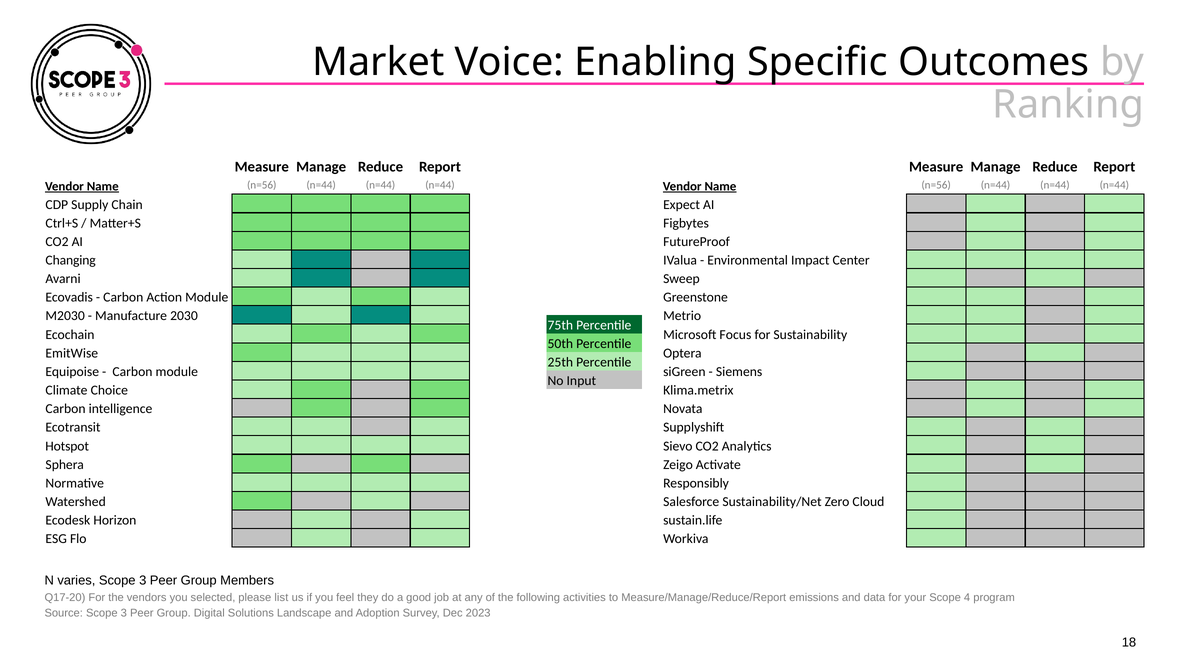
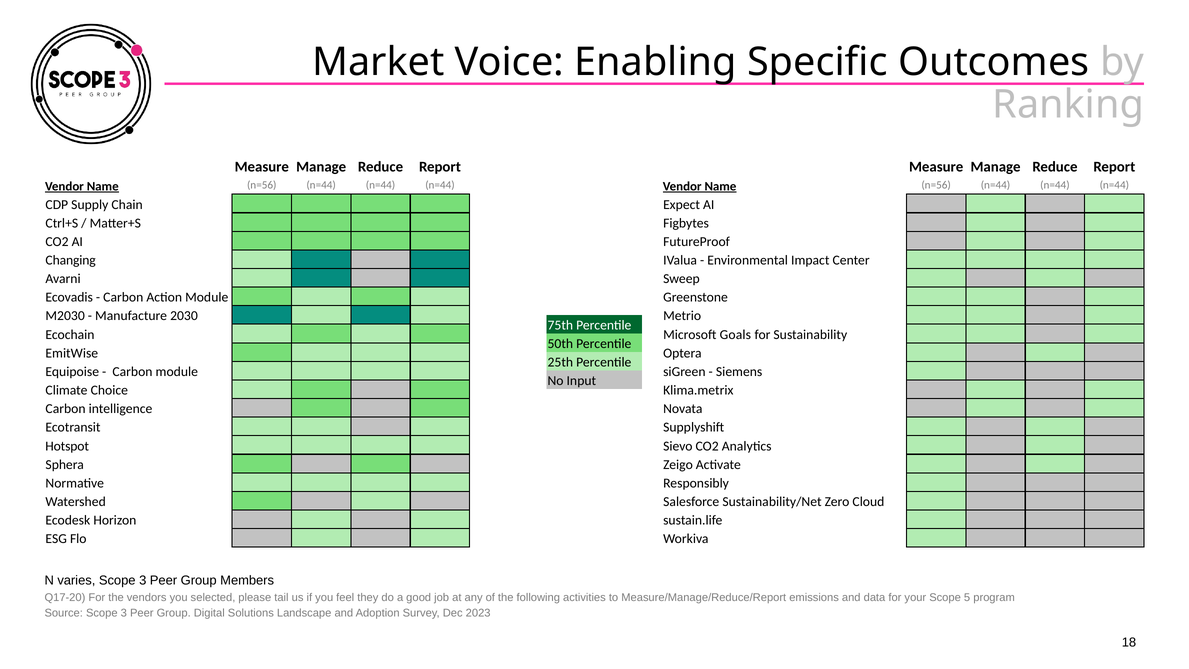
Focus: Focus -> Goals (735, 334)
list: list -> tail (281, 597)
4: 4 -> 5 (967, 597)
